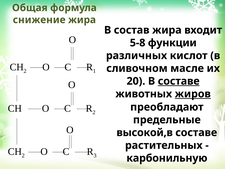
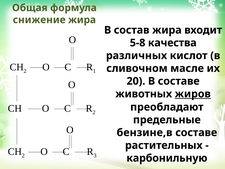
функции: функции -> качества (172, 43)
составе underline: present -> none (179, 81)
высокой,в: высокой,в -> бензине,в (145, 132)
